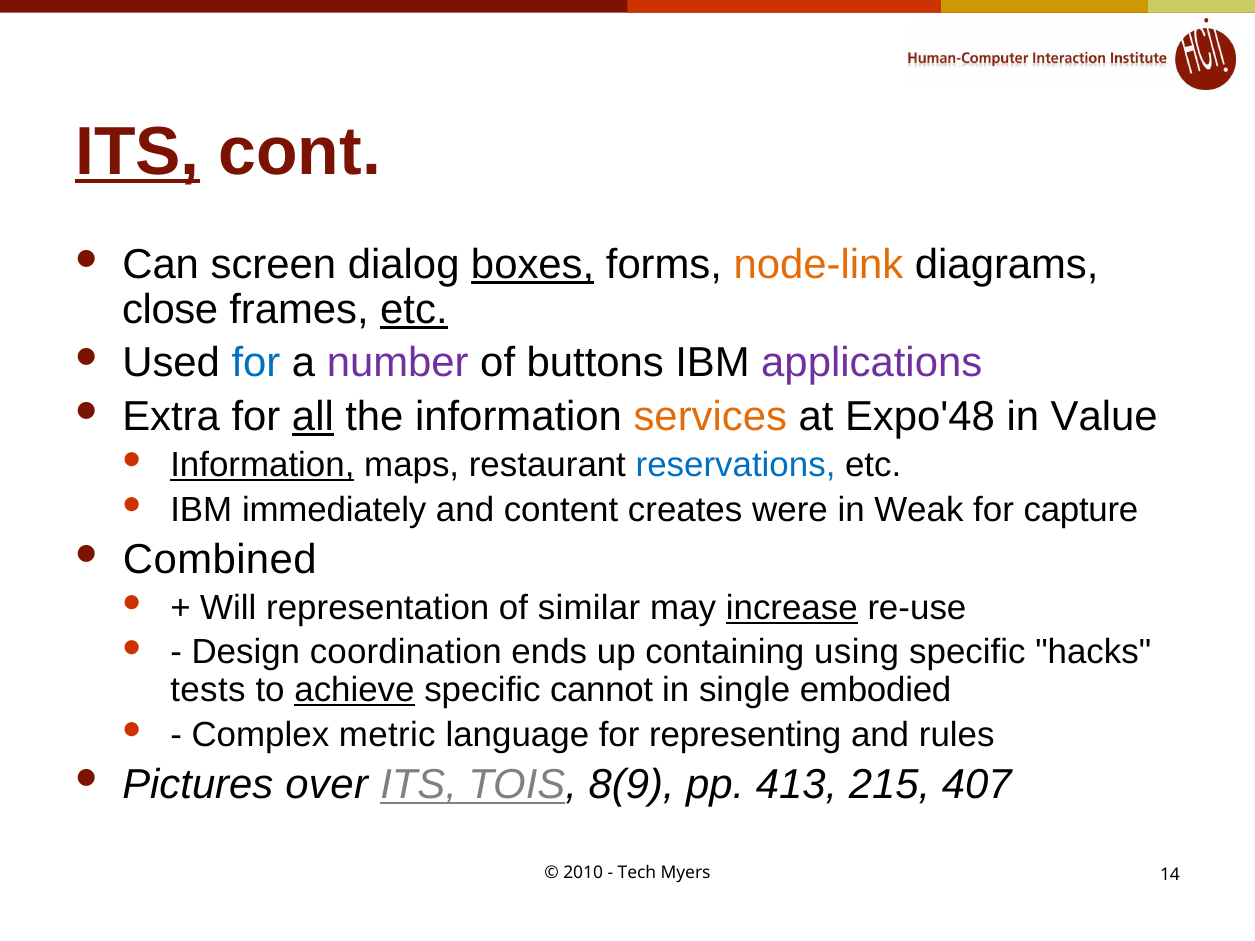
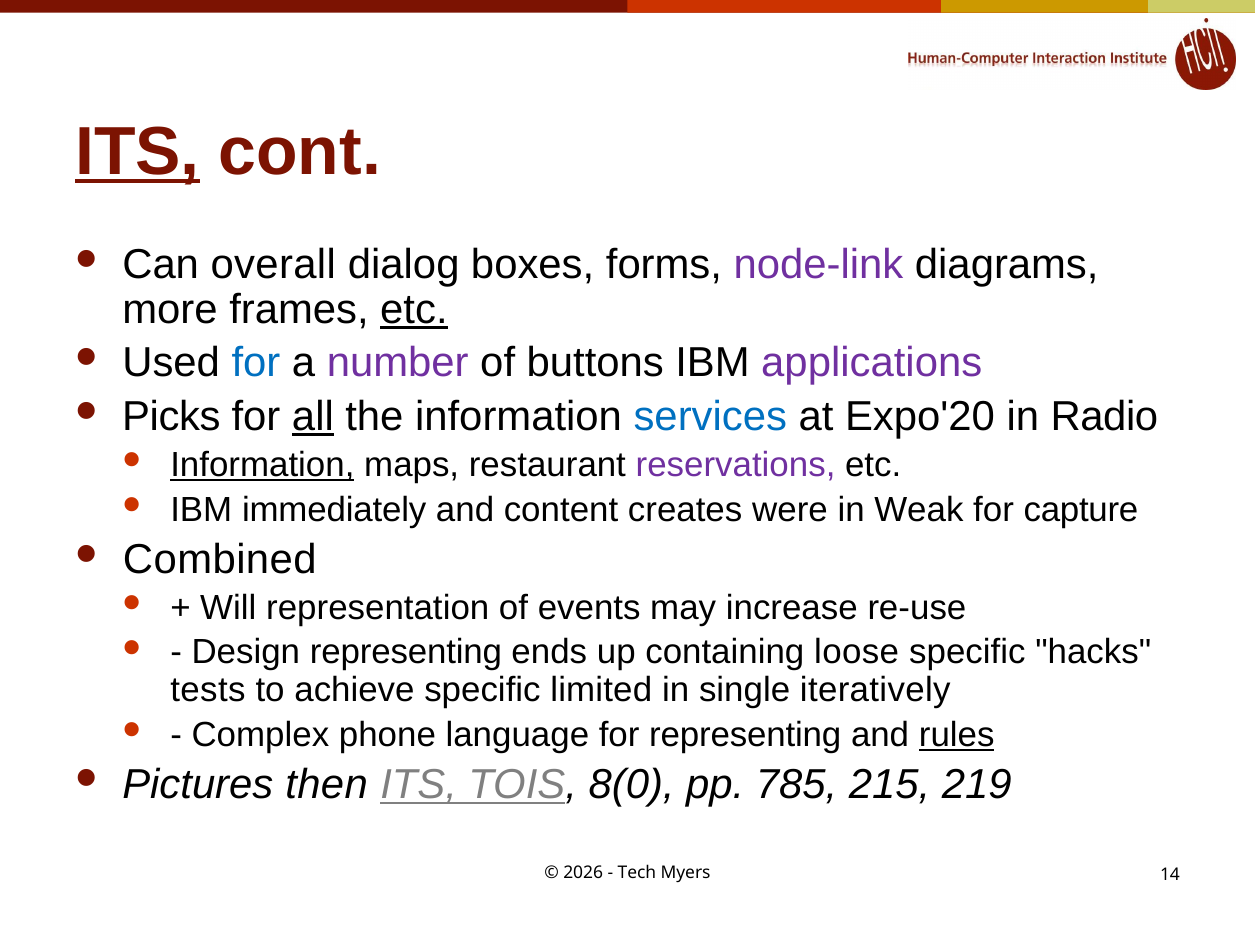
screen: screen -> overall (273, 265)
boxes underline: present -> none (533, 265)
node-link colour: orange -> purple (818, 265)
close: close -> more (170, 310)
Extra: Extra -> Picks (171, 417)
services colour: orange -> blue (710, 417)
Expo'48: Expo'48 -> Expo'20 (920, 417)
Value: Value -> Radio (1104, 417)
reservations colour: blue -> purple (736, 465)
similar: similar -> events (589, 608)
increase underline: present -> none (792, 608)
Design coordination: coordination -> representing (406, 653)
using: using -> loose (857, 653)
achieve underline: present -> none (354, 690)
cannot: cannot -> limited (601, 690)
embodied: embodied -> iteratively (875, 690)
metric: metric -> phone (387, 735)
rules underline: none -> present (957, 735)
over: over -> then (327, 785)
8(9: 8(9 -> 8(0 (632, 785)
413: 413 -> 785 (797, 785)
407: 407 -> 219 (977, 785)
2010: 2010 -> 2026 (583, 873)
